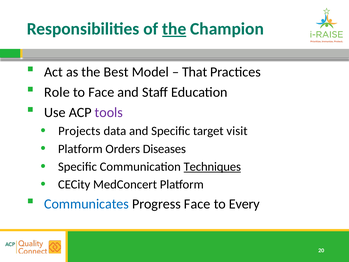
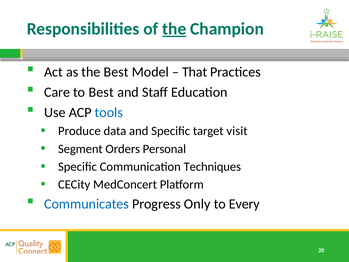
Role: Role -> Care (57, 92)
to Face: Face -> Best (101, 92)
tools colour: purple -> blue (109, 112)
Projects: Projects -> Produce (79, 131)
Platform: Platform -> Segment (80, 149)
Diseases: Diseases -> Personal (164, 149)
Techniques underline: present -> none (212, 166)
Progress Face: Face -> Only (197, 204)
